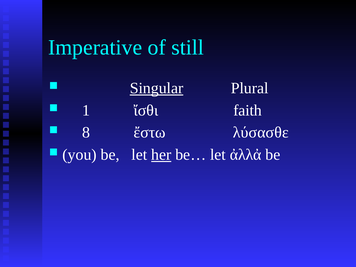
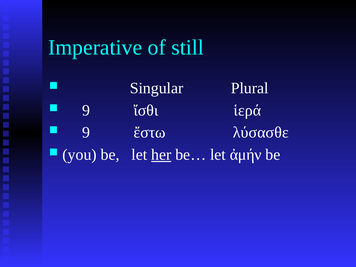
Singular underline: present -> none (157, 88)
1: 1 -> 9 (86, 110)
faith: faith -> ἱερά (247, 110)
8: 8 -> 9 (86, 132)
ἀλλἀ: ἀλλἀ -> ἀμήν (246, 155)
